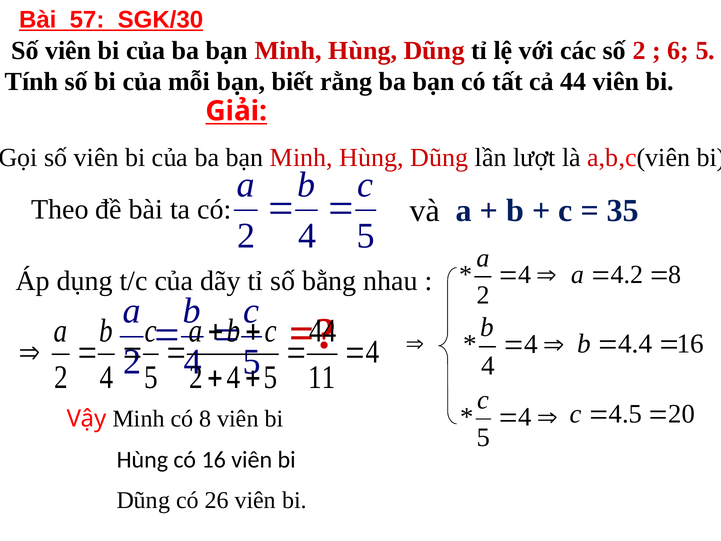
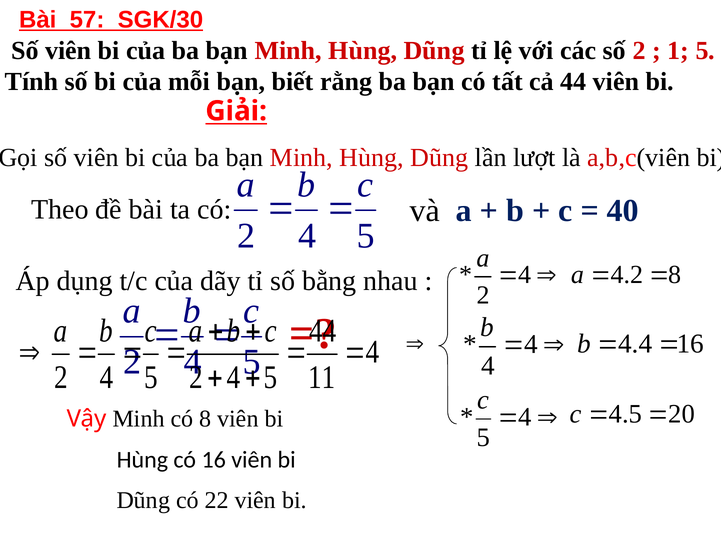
6: 6 -> 1 (678, 51)
35: 35 -> 40 (623, 210)
26: 26 -> 22 (217, 500)
